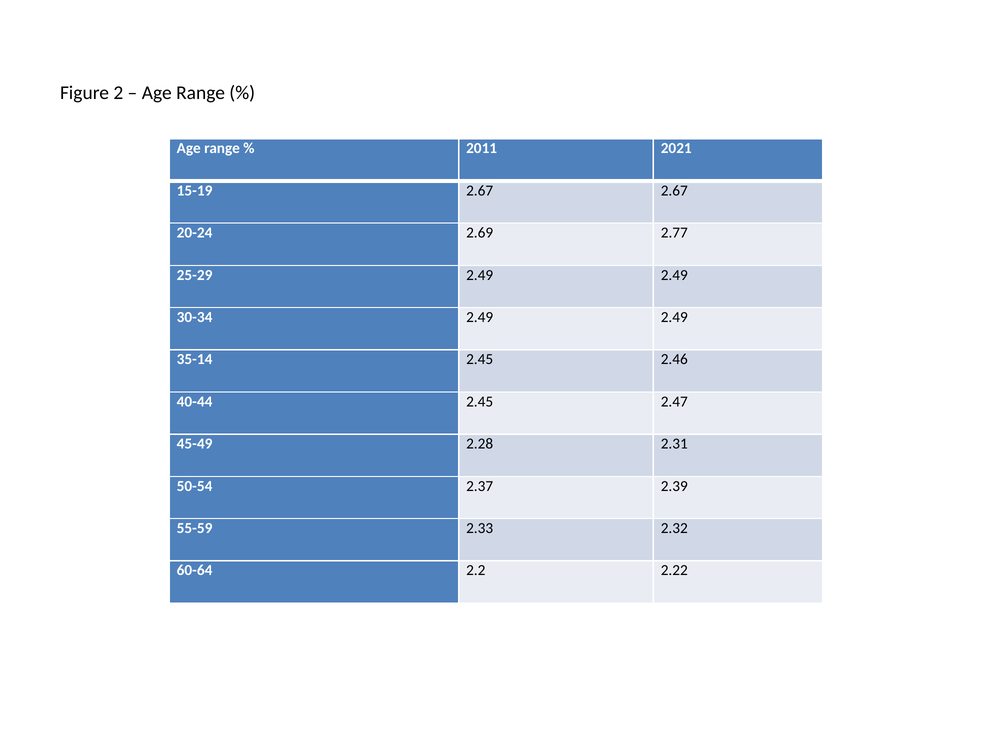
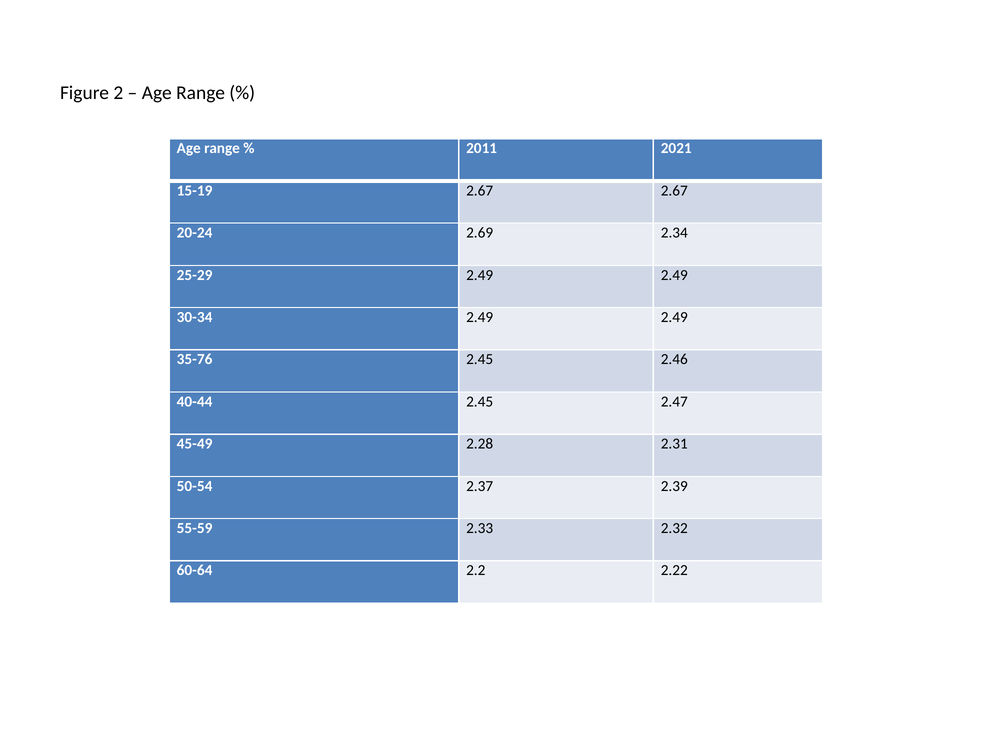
2.77: 2.77 -> 2.34 (674, 233)
35-14: 35-14 -> 35-76 (195, 359)
